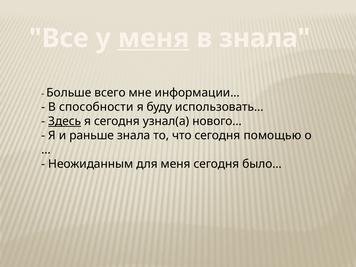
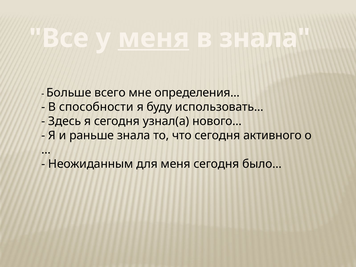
информации…: информации… -> определения… (197, 93)
Здесь underline: present -> none (65, 121)
помощью: помощью -> активного (272, 135)
